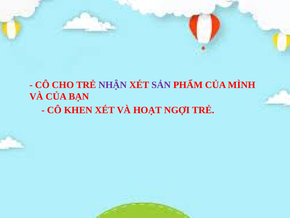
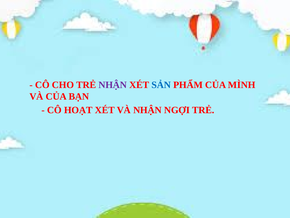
SẢN colour: purple -> blue (161, 85)
KHEN: KHEN -> HOẠT (78, 110)
VÀ HOẠT: HOẠT -> NHẬN (147, 110)
